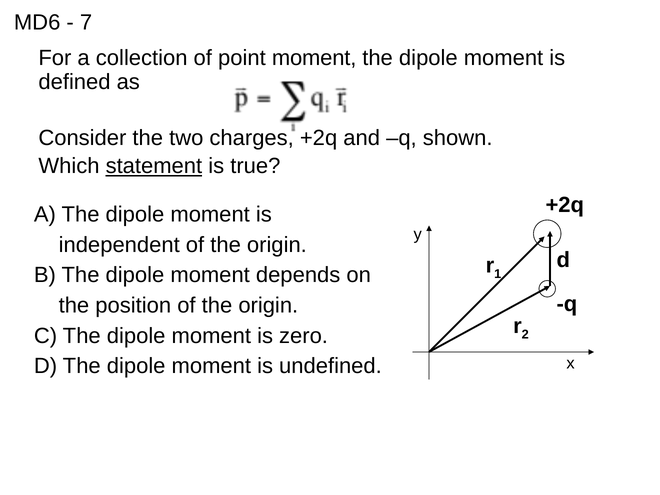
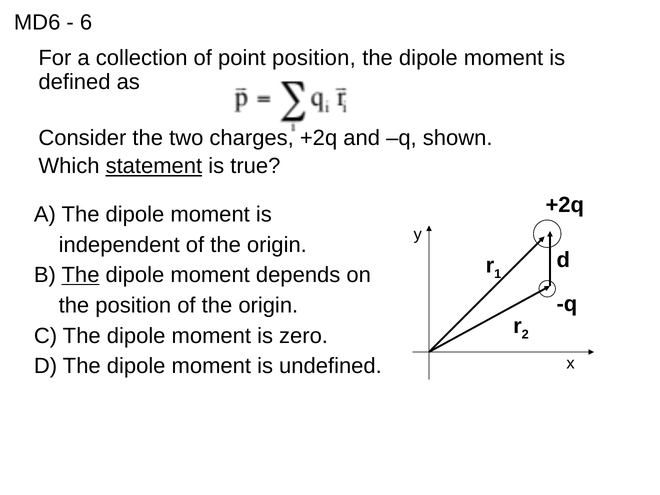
7: 7 -> 6 (86, 22)
point moment: moment -> position (314, 58)
The underline: none -> present (81, 275)
